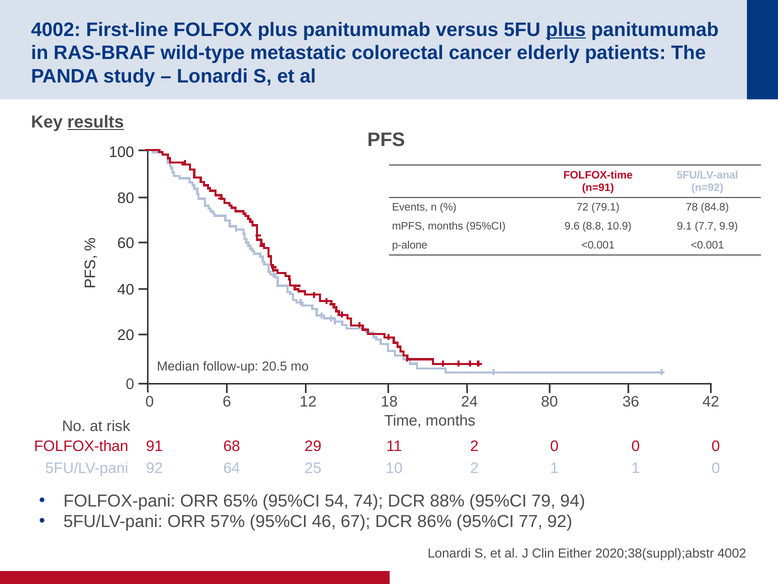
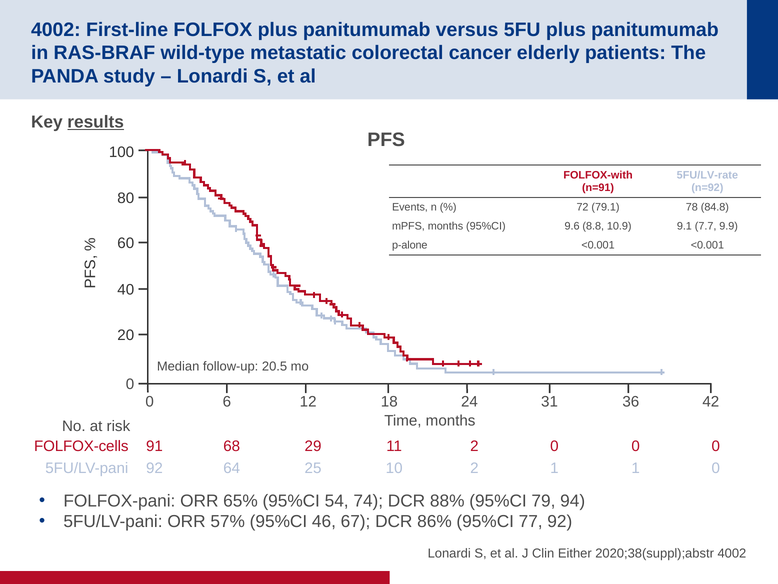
plus underline: present -> none (566, 30)
FOLFOX-time: FOLFOX-time -> FOLFOX-with (598, 175)
5FU/LV-anal: 5FU/LV-anal -> 5FU/LV-rate (707, 175)
24 80: 80 -> 31 (550, 401)
FOLFOX-than: FOLFOX-than -> FOLFOX-cells (81, 446)
